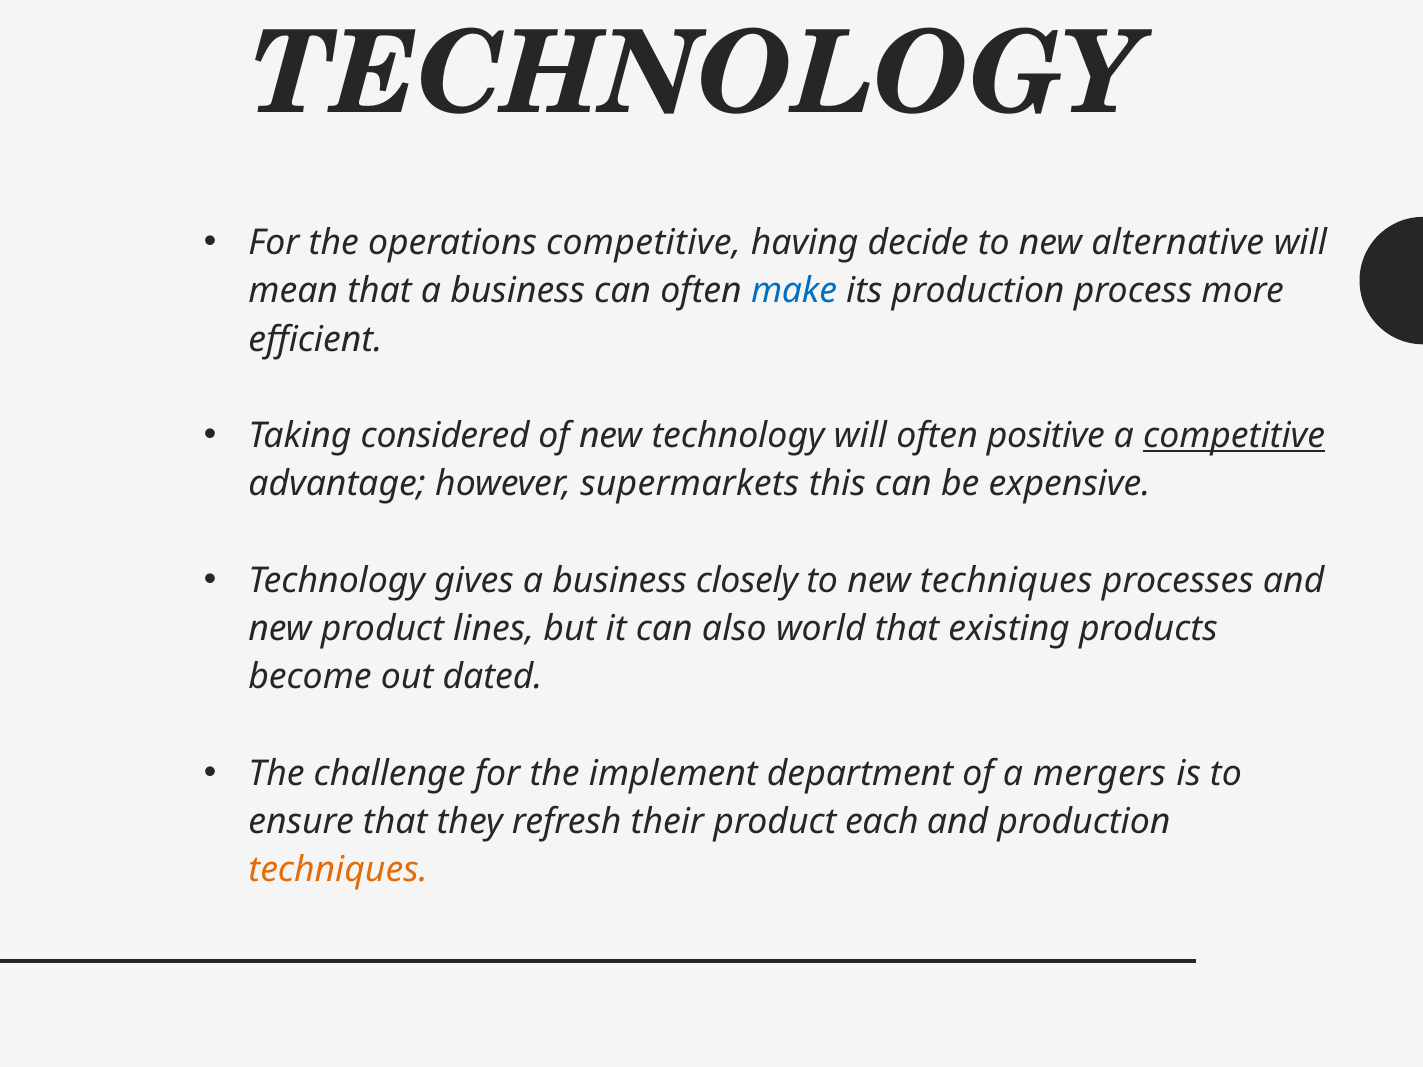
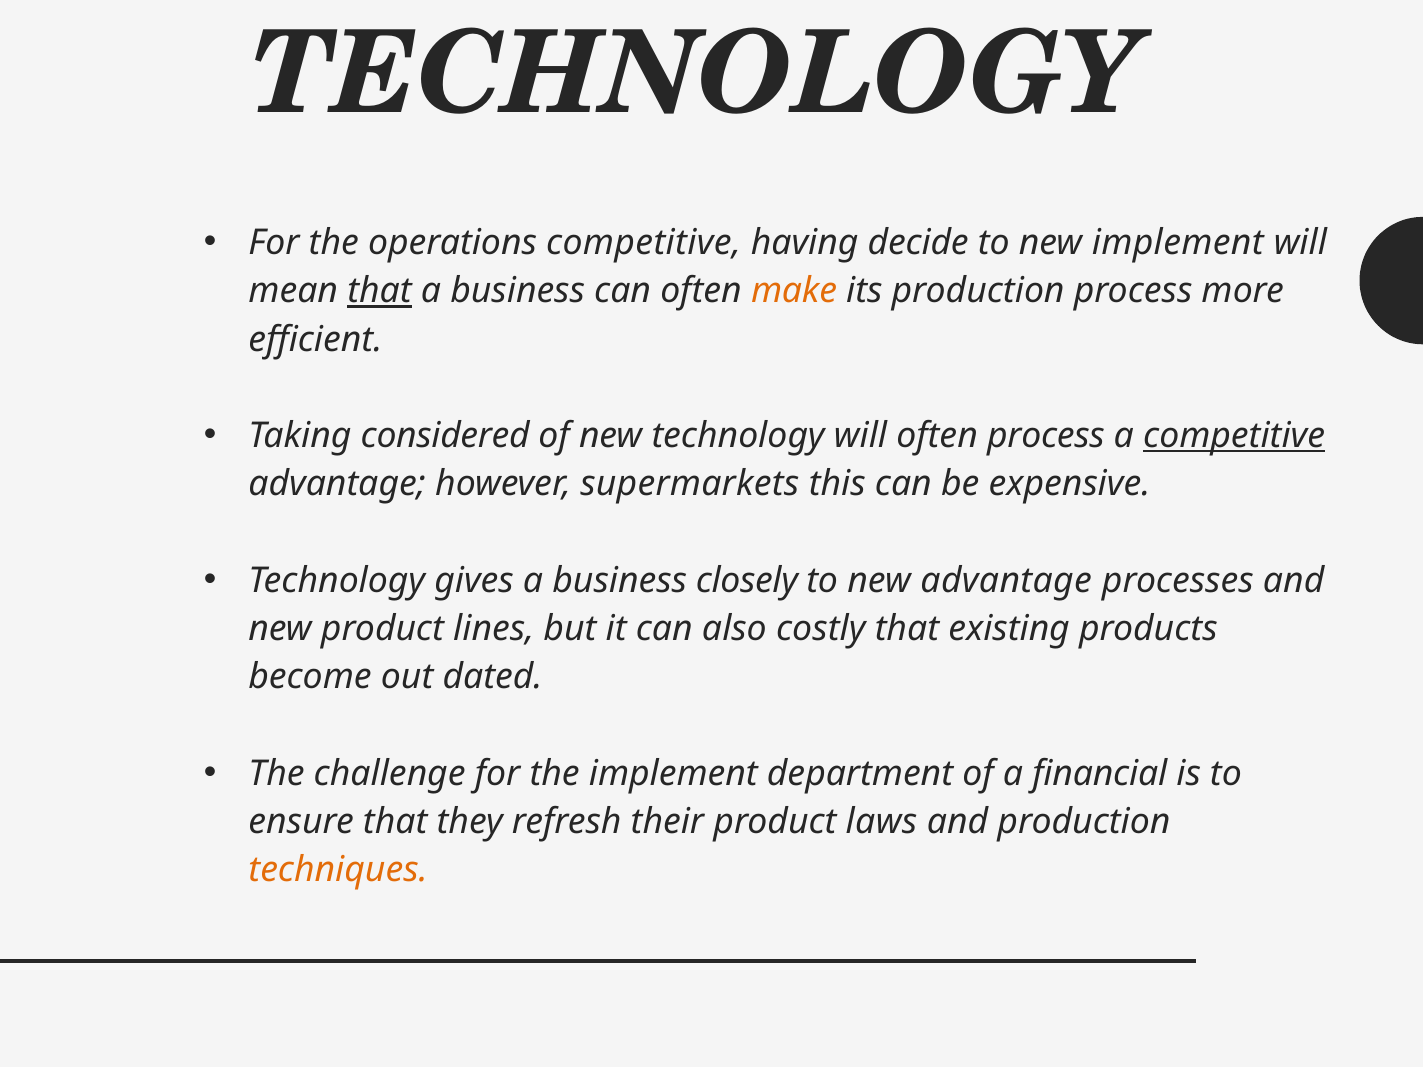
new alternative: alternative -> implement (1178, 243)
that underline: none -> present (380, 291)
make colour: blue -> orange (794, 291)
often positive: positive -> process (1046, 436)
new techniques: techniques -> advantage (1006, 581)
world: world -> costly (821, 629)
mergers: mergers -> financial (1100, 774)
each: each -> laws (881, 822)
